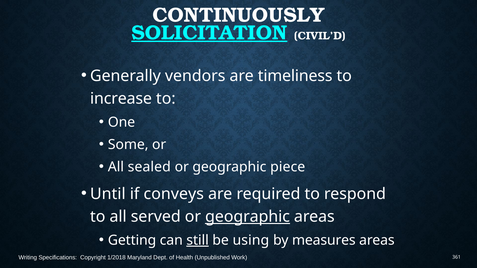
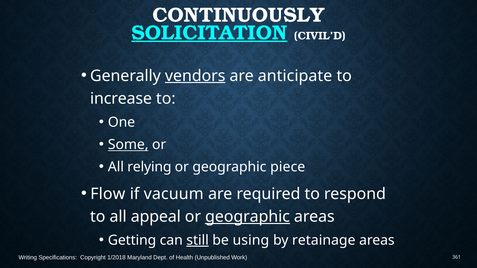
vendors underline: none -> present (195, 76)
timeliness: timeliness -> anticipate (295, 76)
Some underline: none -> present (128, 145)
sealed: sealed -> relying (149, 167)
Until: Until -> Flow (108, 194)
conveys: conveys -> vacuum (174, 194)
served: served -> appeal (156, 217)
measures: measures -> retainage (324, 241)
